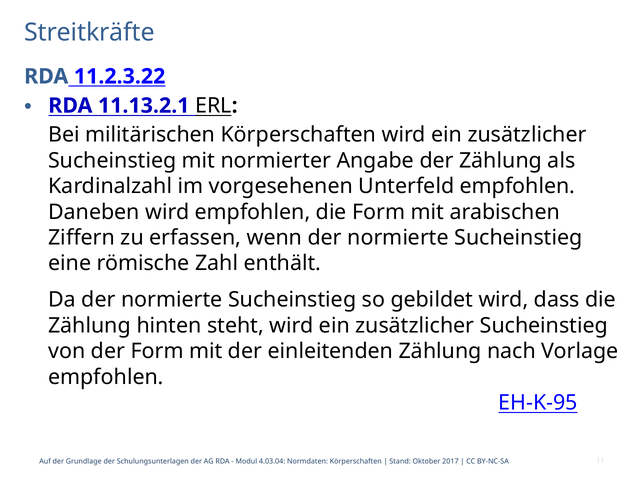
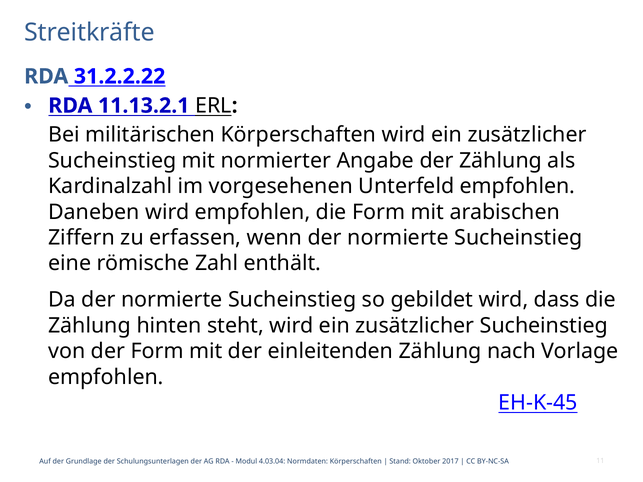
11.2.3.22: 11.2.3.22 -> 31.2.2.22 (120, 76)
EH-K-95: EH-K-95 -> EH-K-45 (538, 403)
